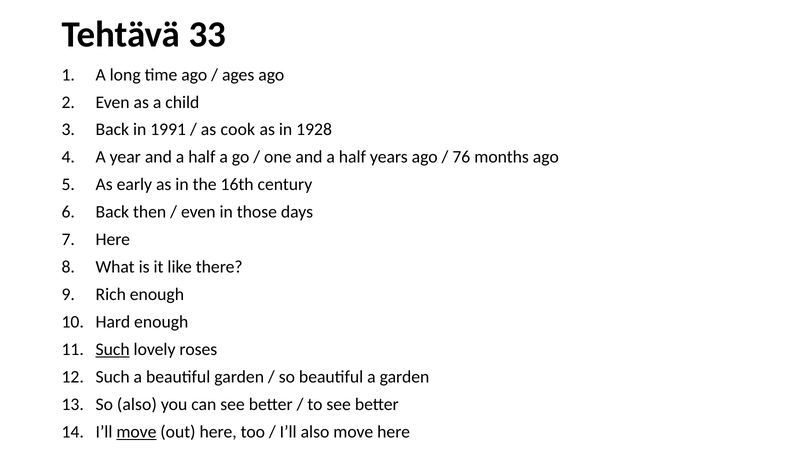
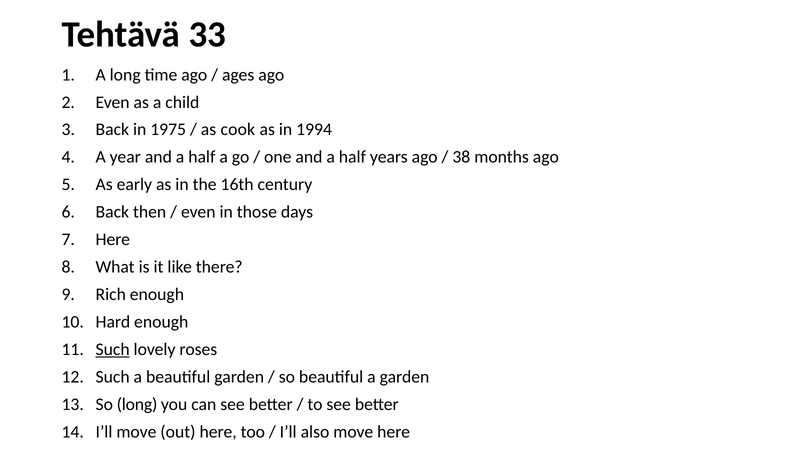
1991: 1991 -> 1975 (168, 130)
1928: 1928 -> 1994 (314, 130)
76: 76 -> 38 (461, 157)
So also: also -> long (137, 404)
move underline: present -> none (136, 432)
